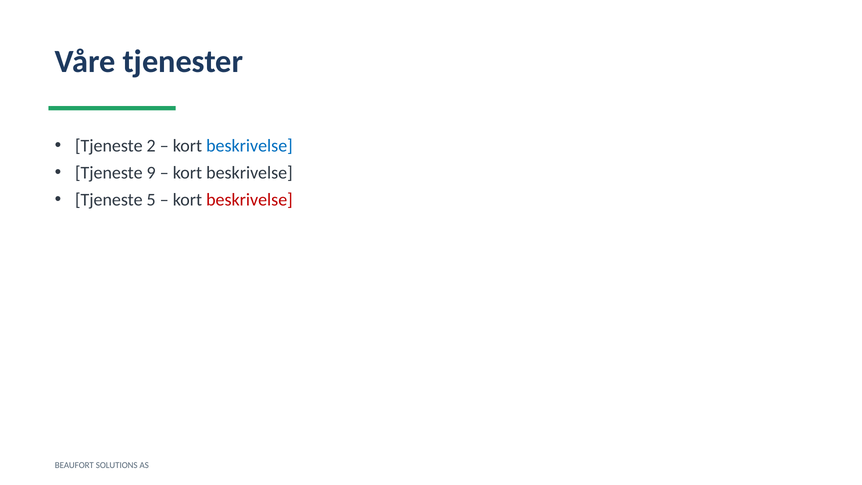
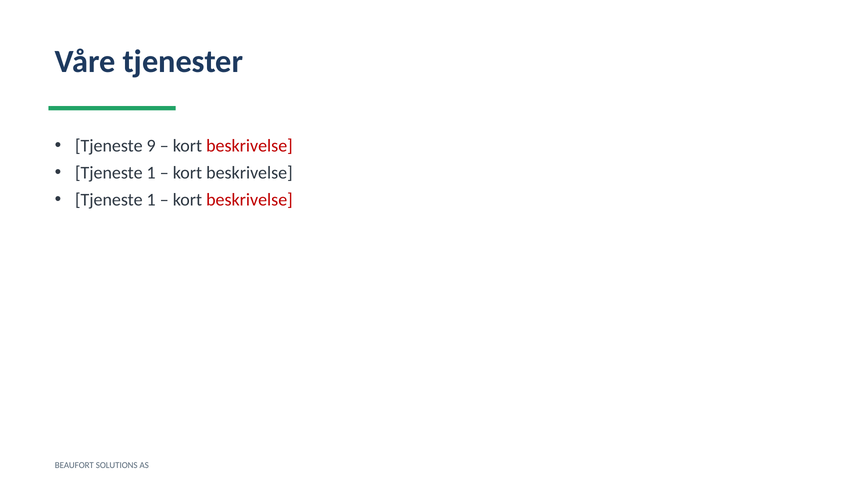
2: 2 -> 9 (151, 146)
beskrivelse colour: blue -> red (249, 146)
9: 9 -> 1 (151, 173)
5: 5 -> 1 (151, 200)
